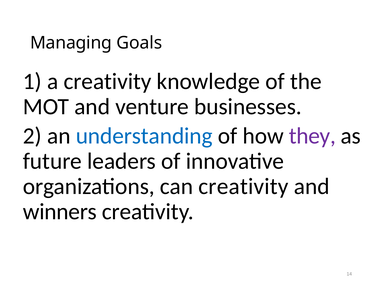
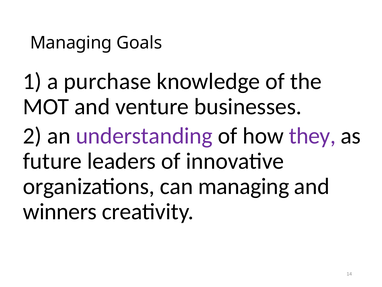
a creativity: creativity -> purchase (107, 81)
understanding colour: blue -> purple (144, 136)
can creativity: creativity -> managing (244, 186)
